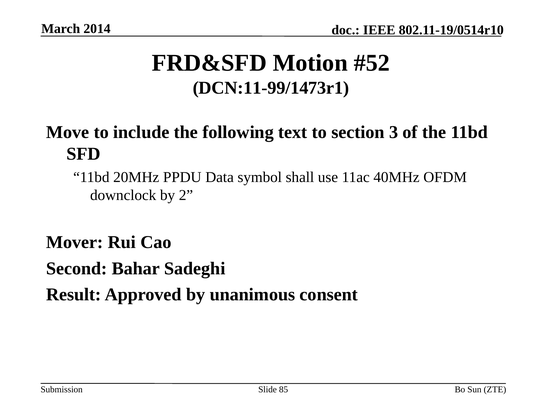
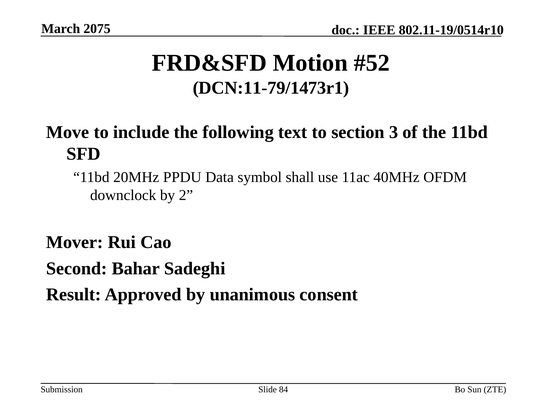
2014: 2014 -> 2075 (97, 29)
DCN:11-99/1473r1: DCN:11-99/1473r1 -> DCN:11-79/1473r1 (271, 88)
85: 85 -> 84 (284, 390)
